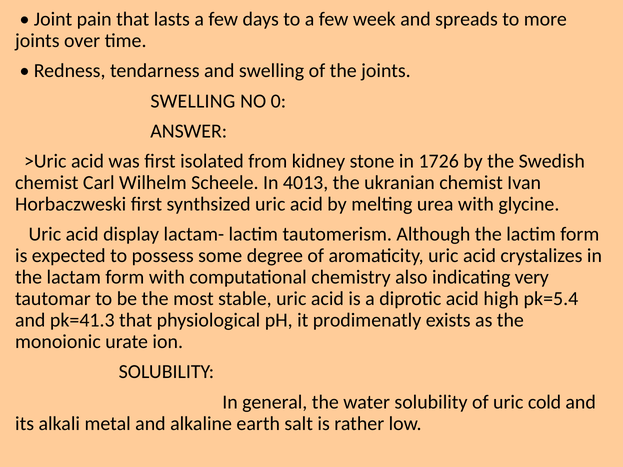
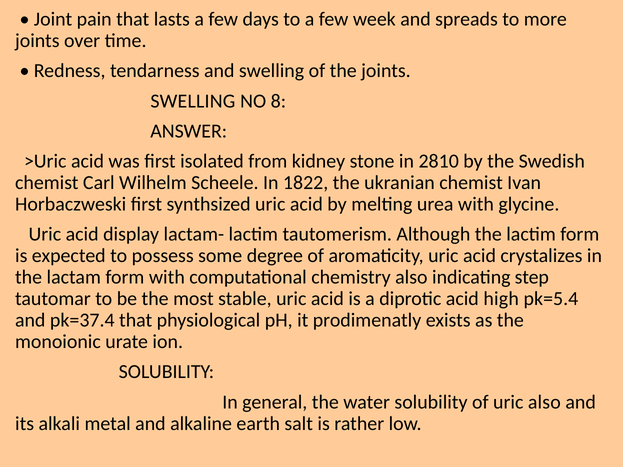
0: 0 -> 8 (278, 101)
1726: 1726 -> 2810 (439, 161)
4013: 4013 -> 1822 (306, 183)
very: very -> step (532, 277)
pk=41.3: pk=41.3 -> pk=37.4 (82, 320)
uric cold: cold -> also (544, 402)
